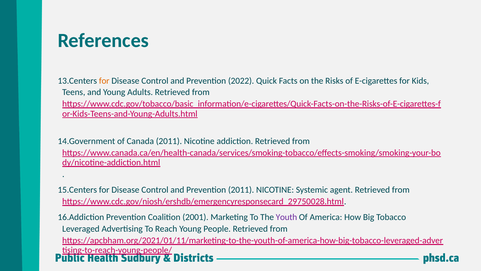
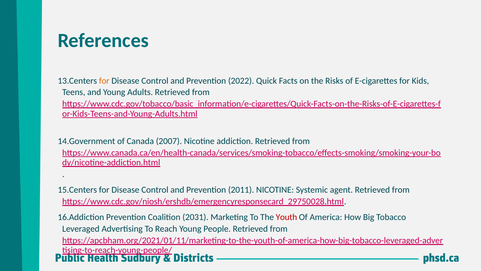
Canada 2011: 2011 -> 2007 (169, 141)
2001: 2001 -> 2031 (195, 217)
Youth colour: purple -> red (286, 217)
